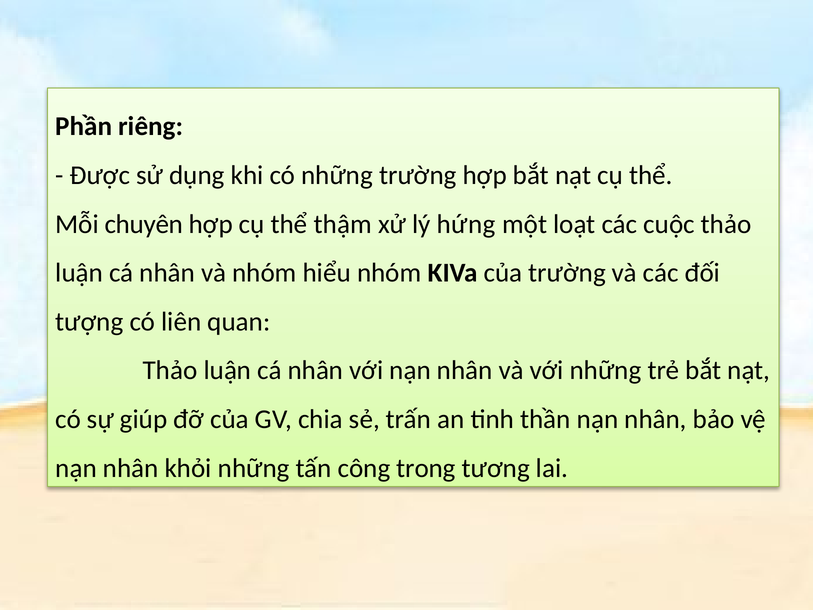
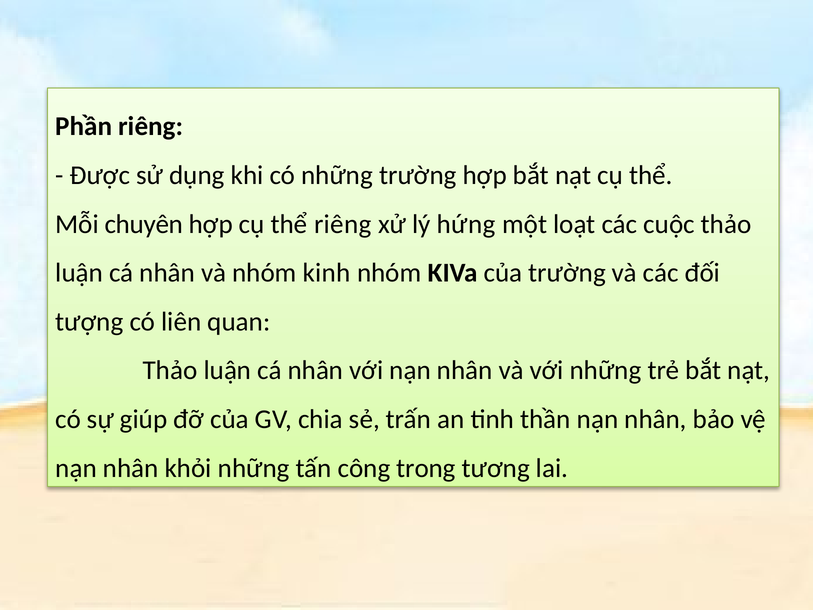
thể thậm: thậm -> riêng (343, 224)
hiểu: hiểu -> kinh (327, 273)
